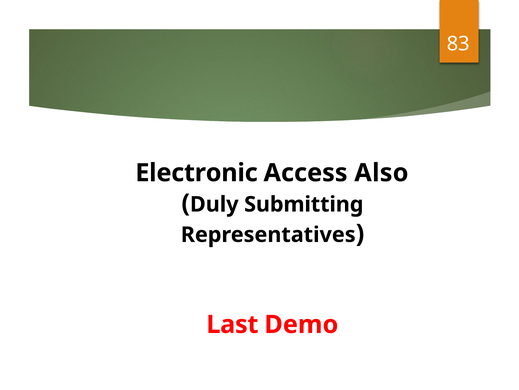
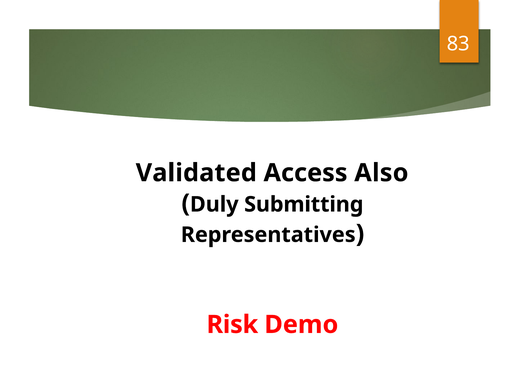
Electronic: Electronic -> Validated (196, 173)
Last: Last -> Risk (232, 324)
